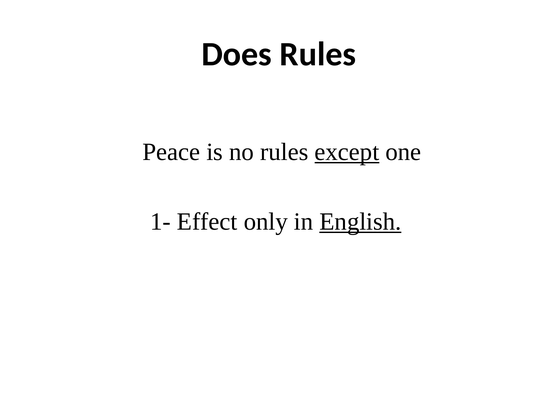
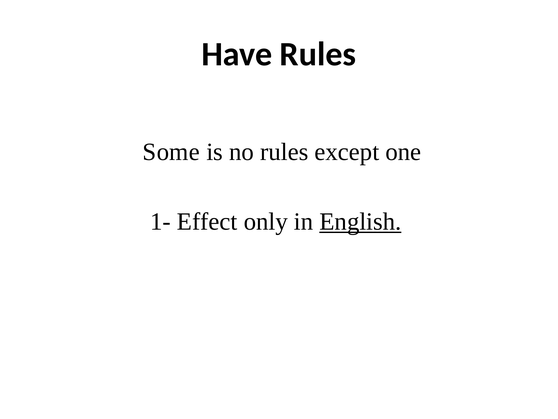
Does: Does -> Have (237, 54)
Peace: Peace -> Some (171, 152)
except underline: present -> none (347, 152)
